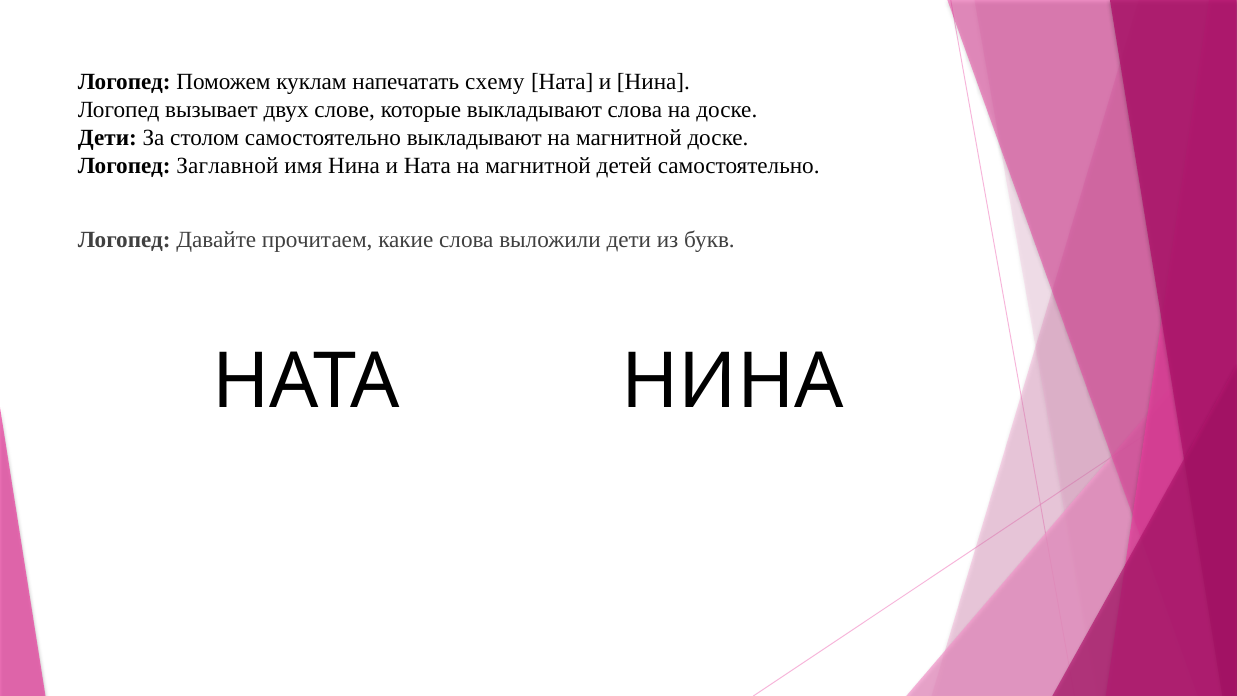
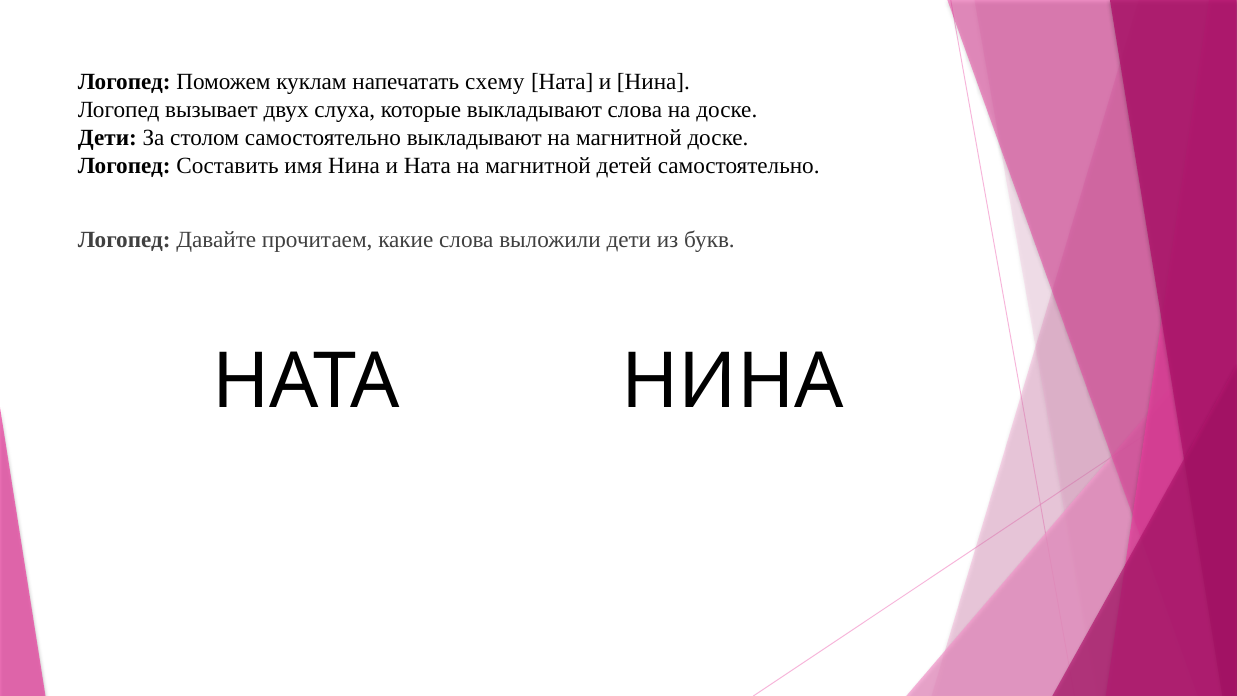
слове: слове -> слуха (345, 110)
Заглавной: Заглавной -> Составить (227, 166)
